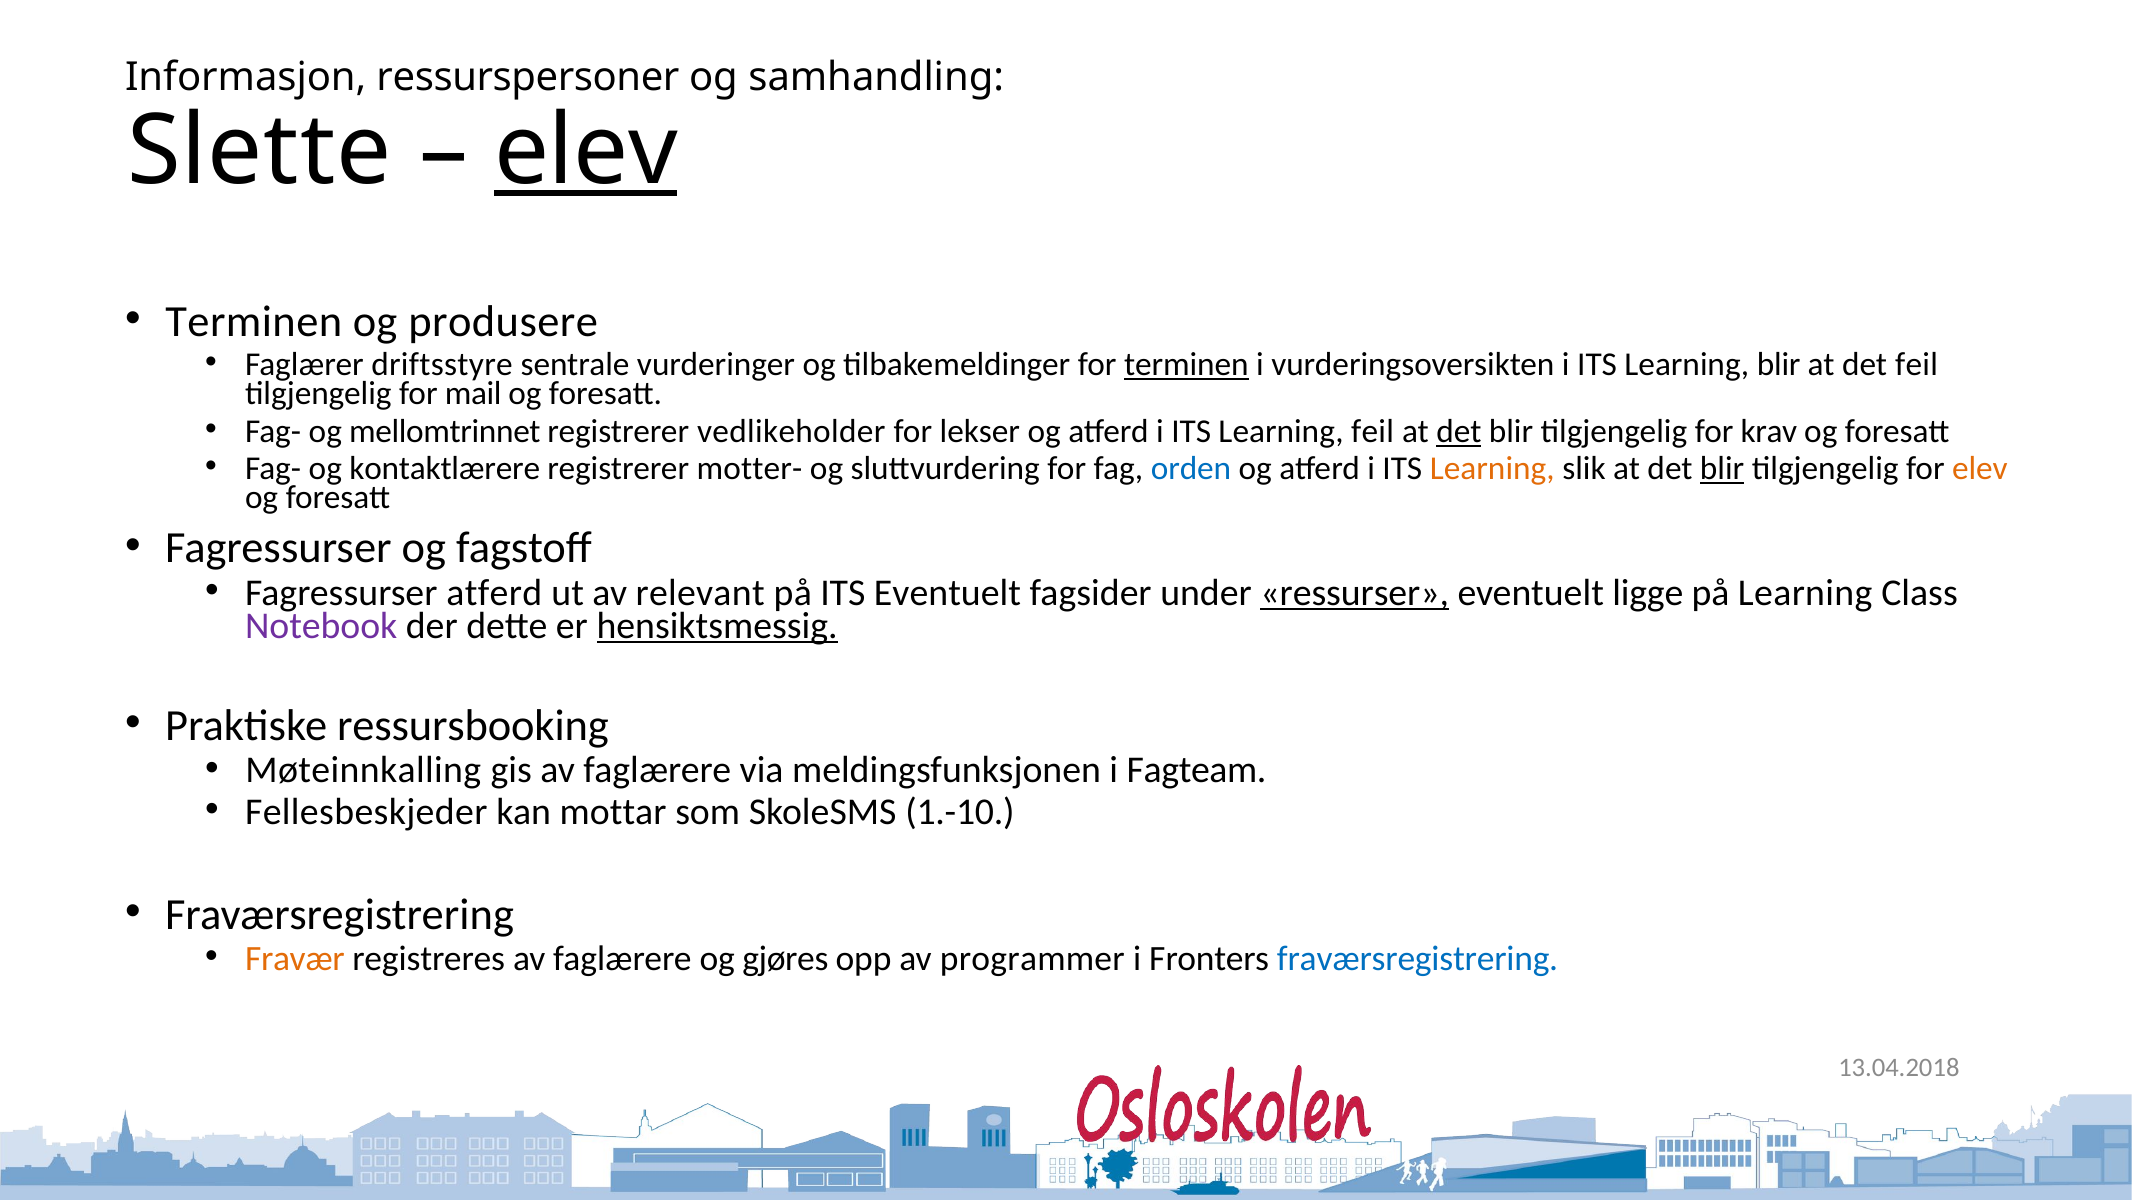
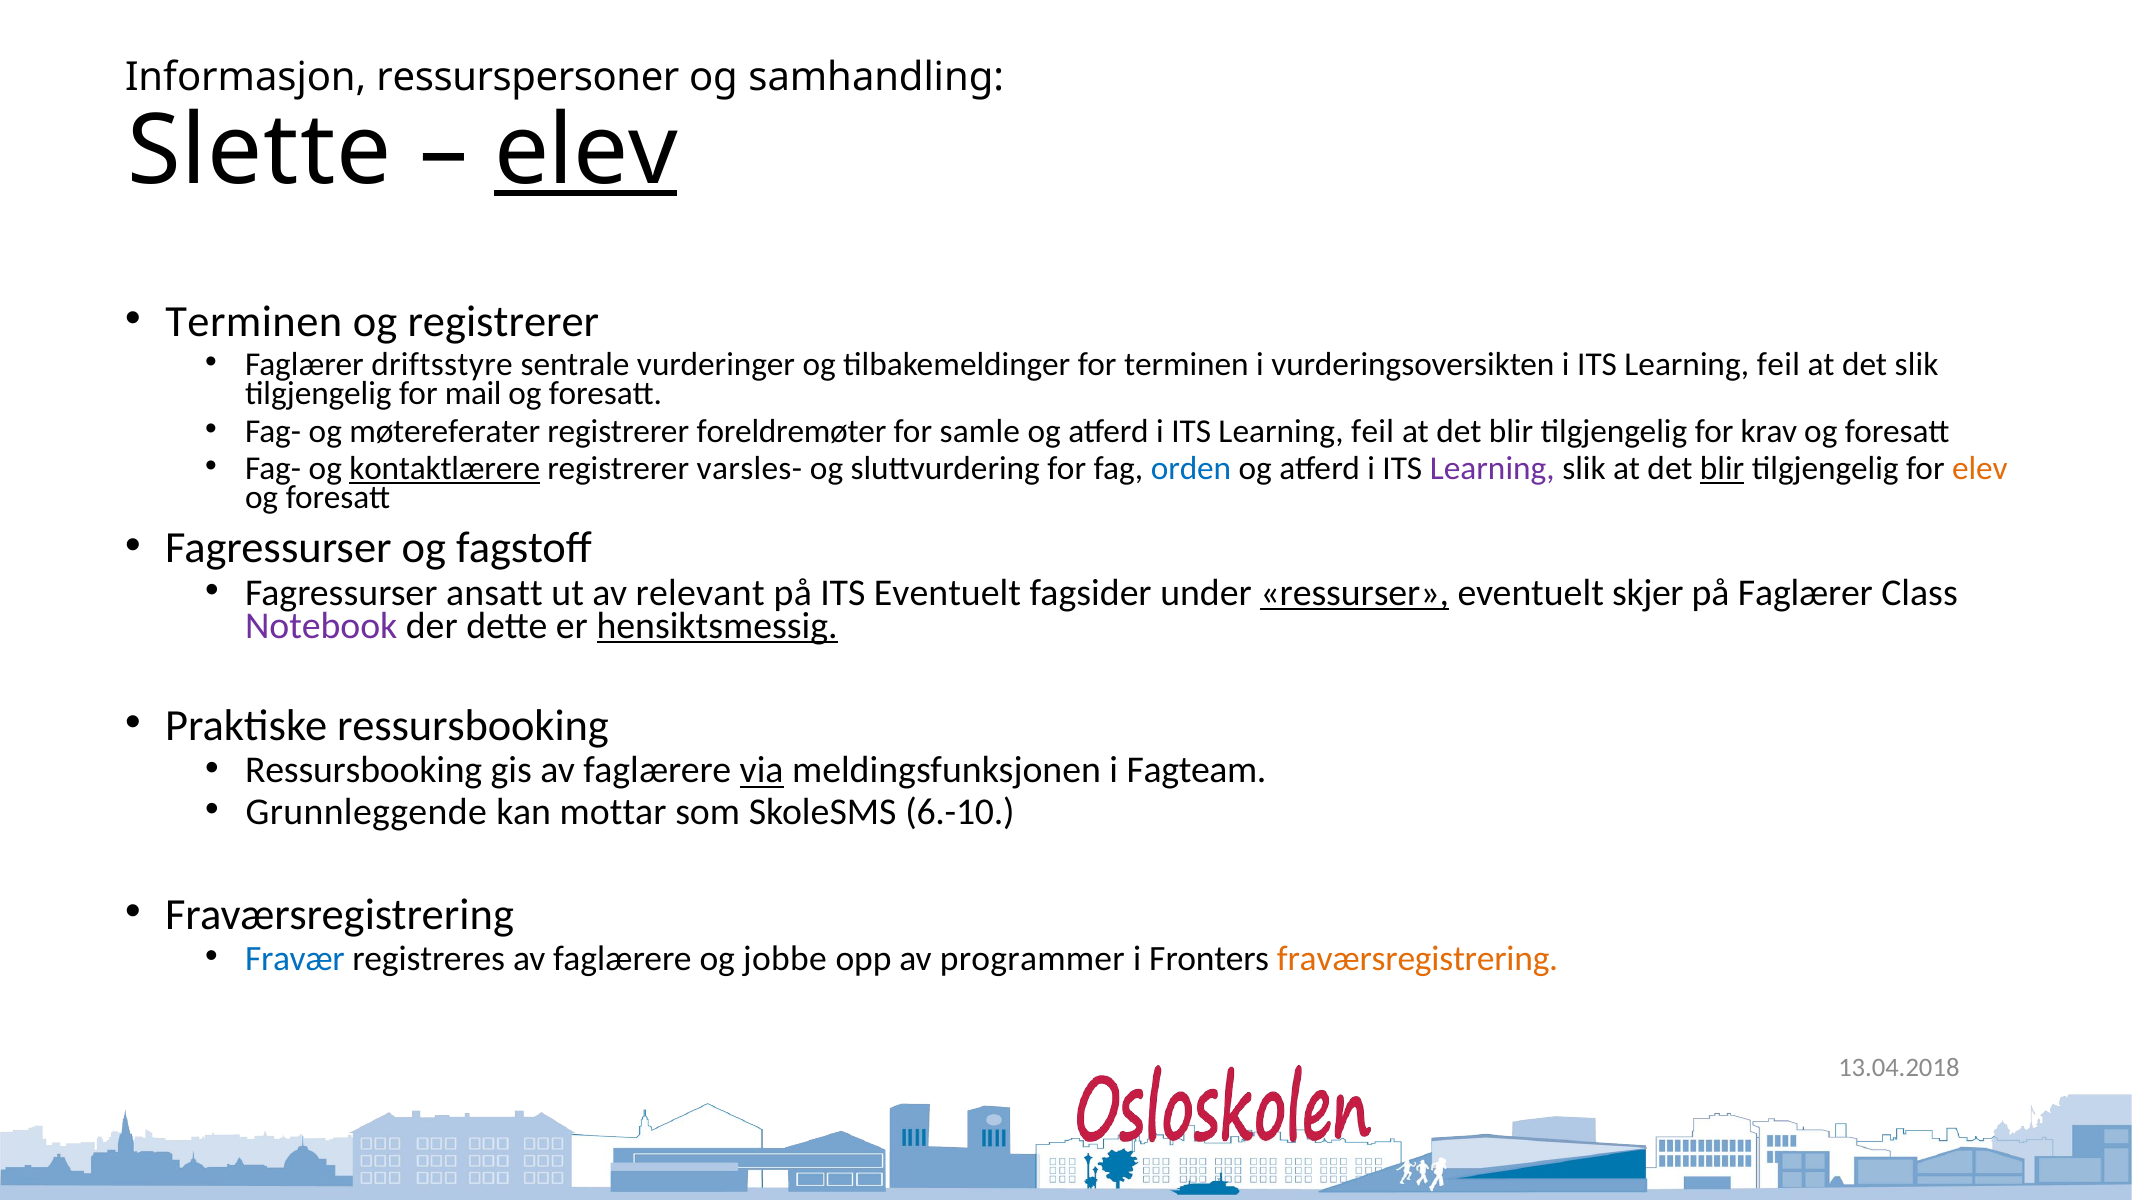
og produsere: produsere -> registrerer (503, 322)
terminen underline: present -> none (1186, 365)
blir: blir -> feil (1778, 365)
det feil: feil -> slik (1917, 365)
mellomtrinnet: mellomtrinnet -> møtereferater (445, 431)
vedlikeholder: vedlikeholder -> foreldremøter (792, 431)
lekser: lekser -> samle (980, 431)
det underline: present -> none (1459, 431)
kontaktlærere underline: none -> present (445, 469)
motter-: motter- -> varsles- (749, 469)
Learning colour: orange -> purple (1492, 469)
Fagressurser atferd: atferd -> ansatt (494, 593)
ligge: ligge -> skjer (1648, 593)
på Learning: Learning -> Faglærer (1805, 593)
Møteinnkalling: Møteinnkalling -> Ressursbooking (364, 770)
via underline: none -> present (762, 770)
Fellesbeskjeder: Fellesbeskjeder -> Grunnleggende (366, 812)
1.-10: 1.-10 -> 6.-10 (960, 812)
Fravær colour: orange -> blue (295, 958)
gjøres: gjøres -> jobbe (785, 958)
fraværsregistrering colour: blue -> orange (1418, 958)
